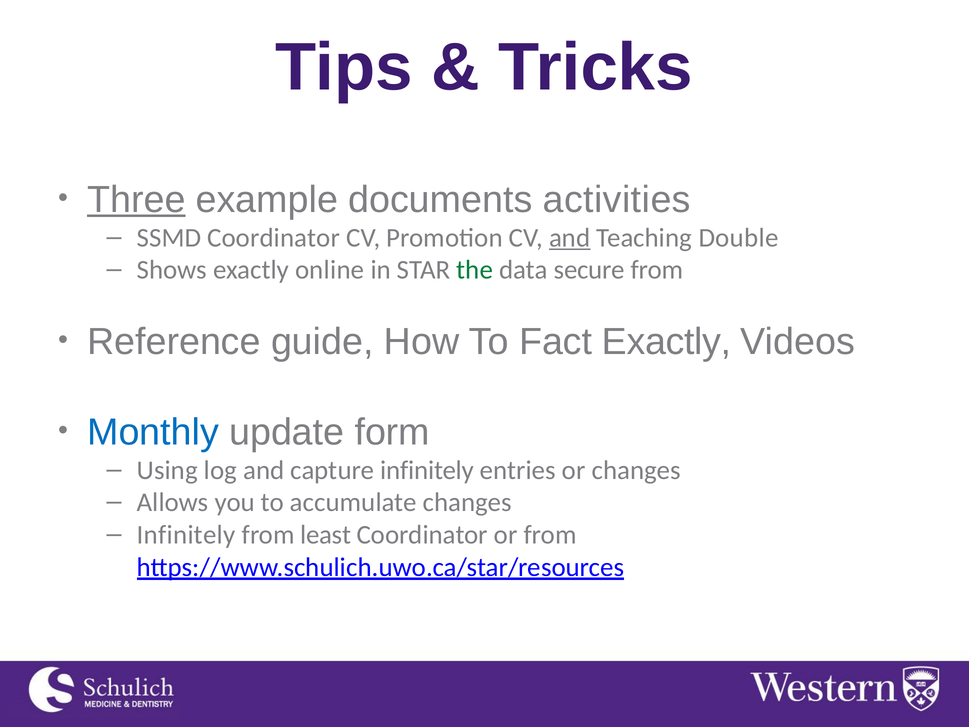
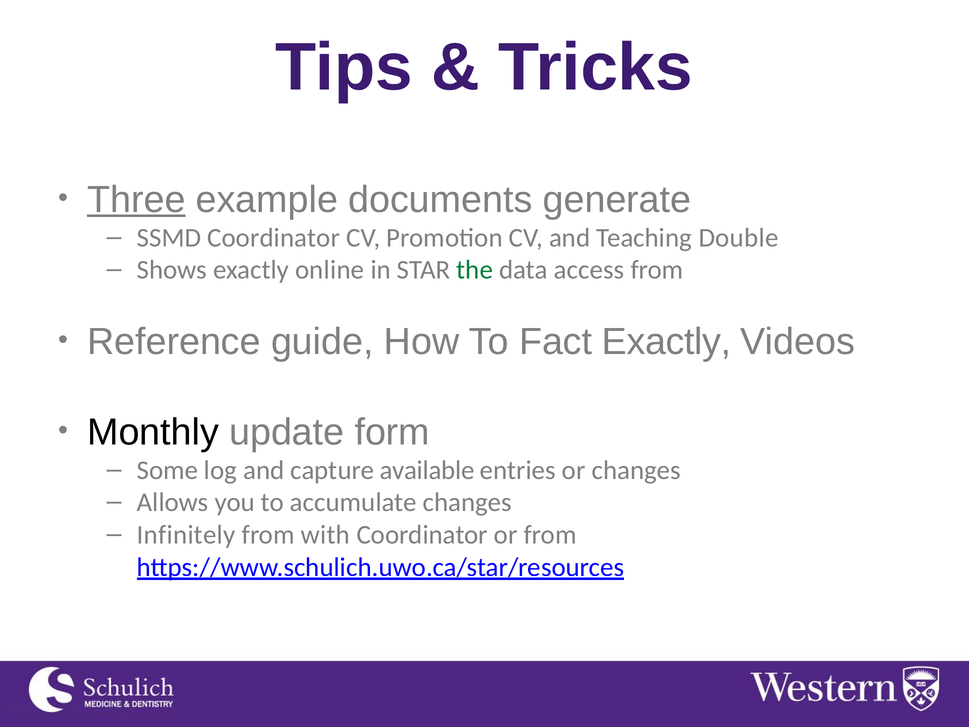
activities: activities -> generate (617, 200)
and underline: present -> none (570, 238)
secure: secure -> access (589, 270)
Monthly colour: blue -> black (153, 432)
Using: Using -> Some (167, 470)
capture infinitely: infinitely -> available (427, 470)
least: least -> with (325, 535)
